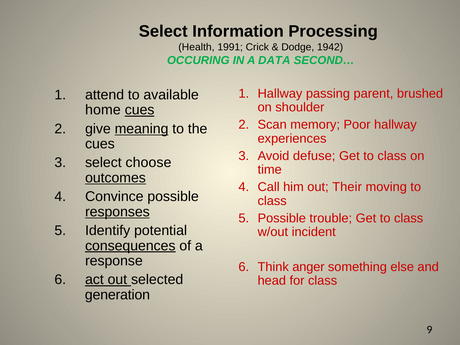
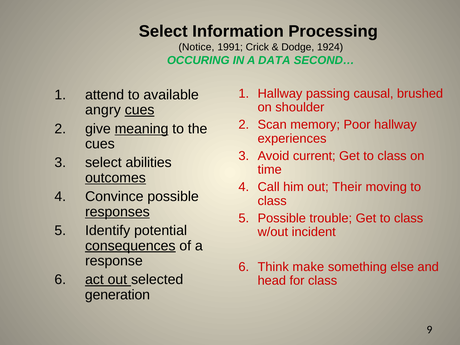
Health: Health -> Notice (196, 47)
1942: 1942 -> 1924 (330, 47)
parent: parent -> causal (374, 93)
home: home -> angry (103, 110)
defuse: defuse -> current (314, 156)
choose: choose -> abilities (149, 163)
anger: anger -> make (308, 267)
